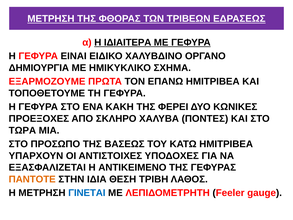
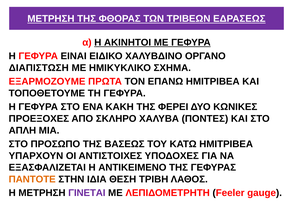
ΙΔΙΑΙΤΕΡΑ: ΙΔΙΑΙΤΕΡΑ -> ΑΚΙΝΗΤΟΙ (128, 42)
ΔΗΜΙΟΥΡΓΙΑ: ΔΗΜΙΟΥΡΓΙΑ -> ΔΙΑΠΙΣΤΩΣΗ (39, 68)
ΤΩΡΑ: ΤΩΡΑ -> ΑΠΛΗ (22, 130)
ΓΙΝΕΤΑΙ colour: blue -> purple (87, 193)
